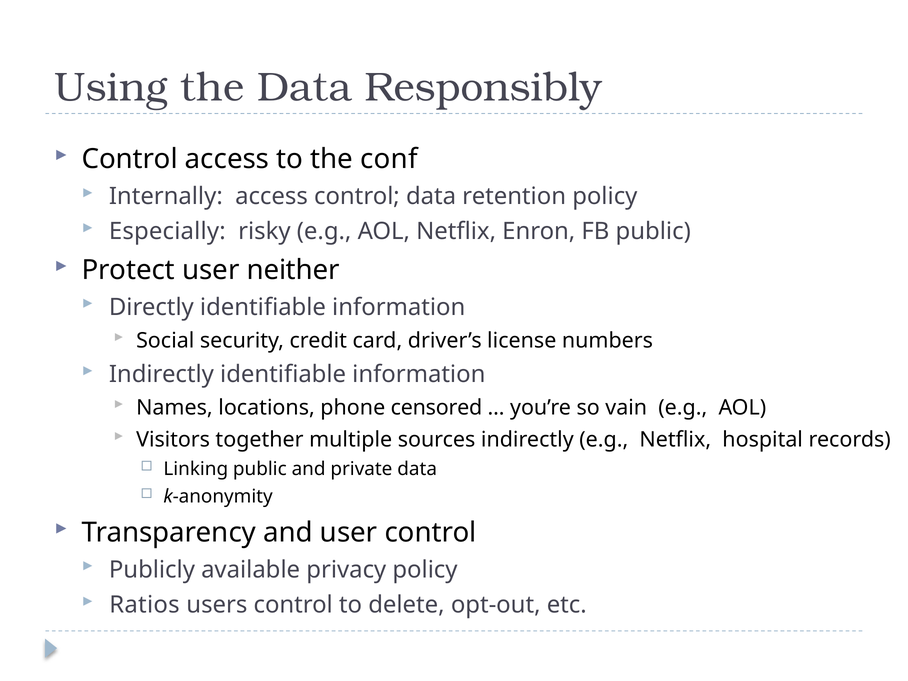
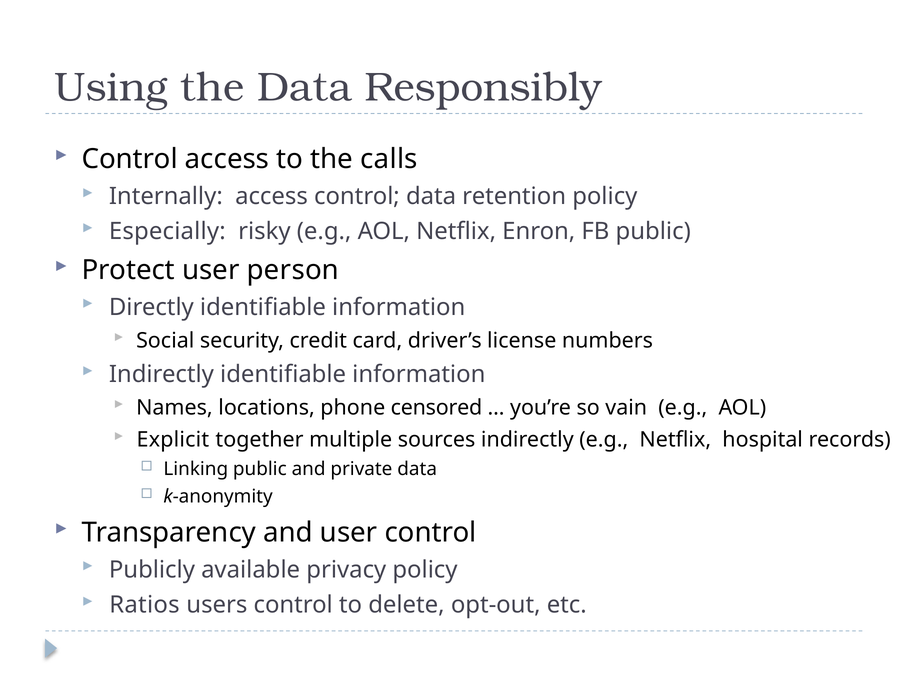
conf: conf -> calls (389, 159)
neither: neither -> person (293, 270)
Visitors: Visitors -> Explicit (173, 440)
